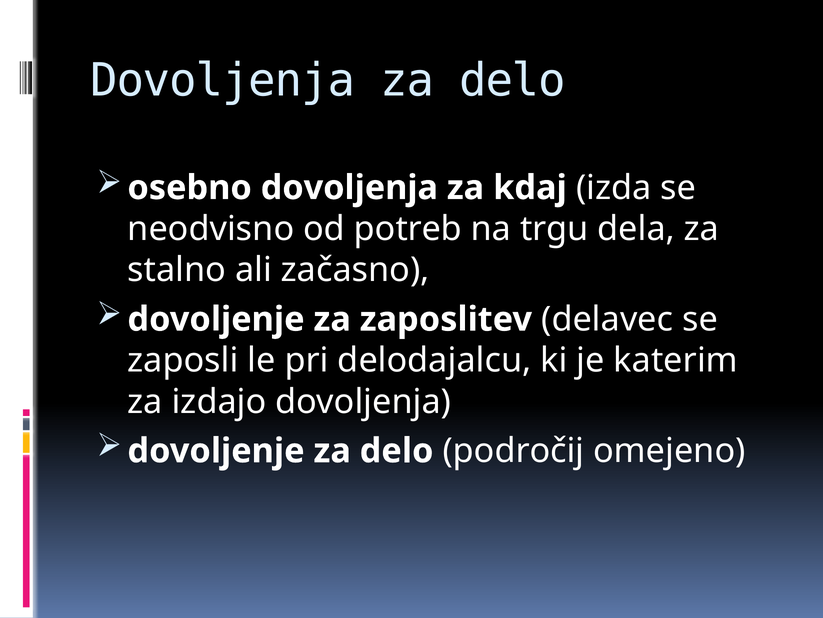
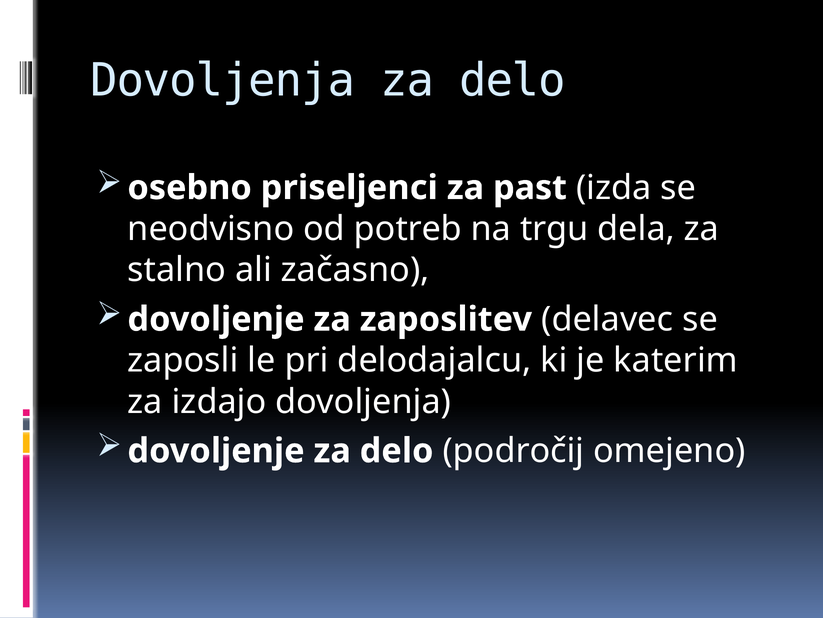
osebno dovoljenja: dovoljenja -> priseljenci (349, 188)
kdaj: kdaj -> past (530, 188)
